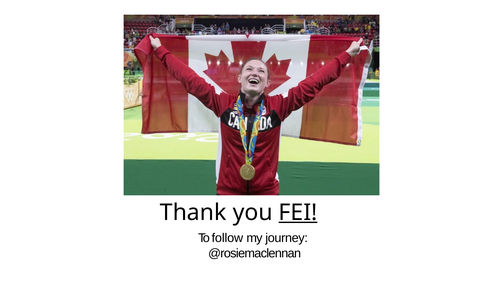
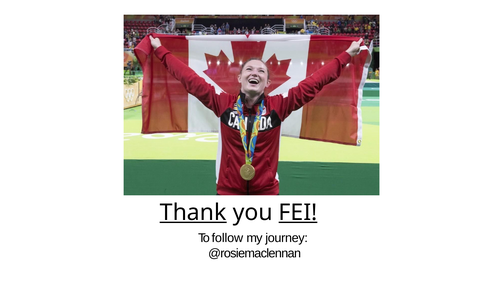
Thank underline: none -> present (193, 212)
